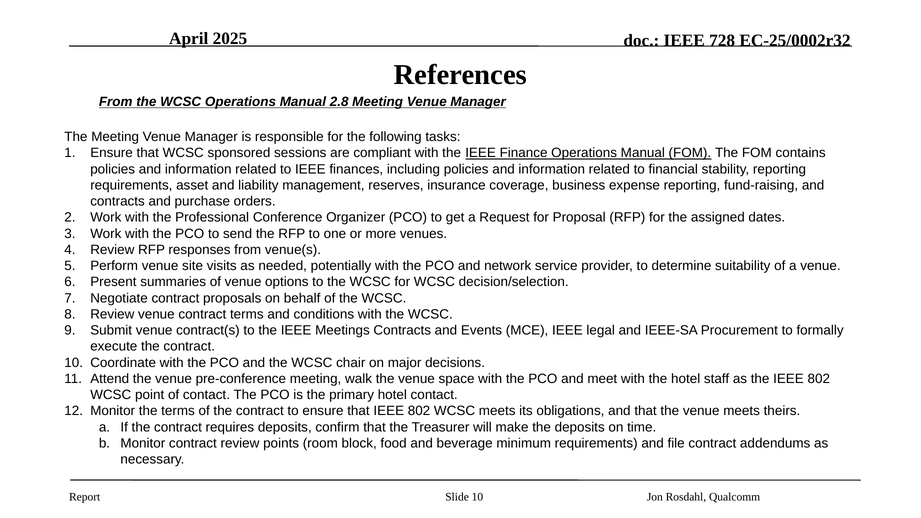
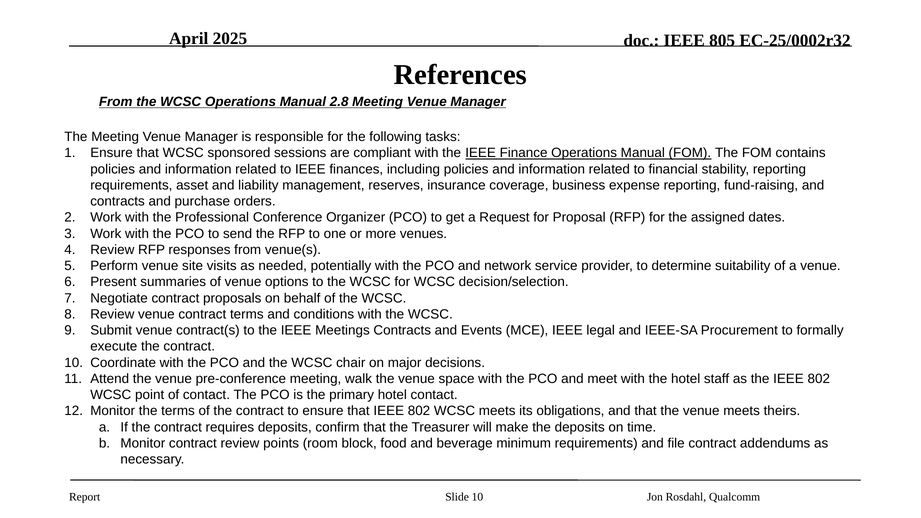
728: 728 -> 805 (722, 40)
